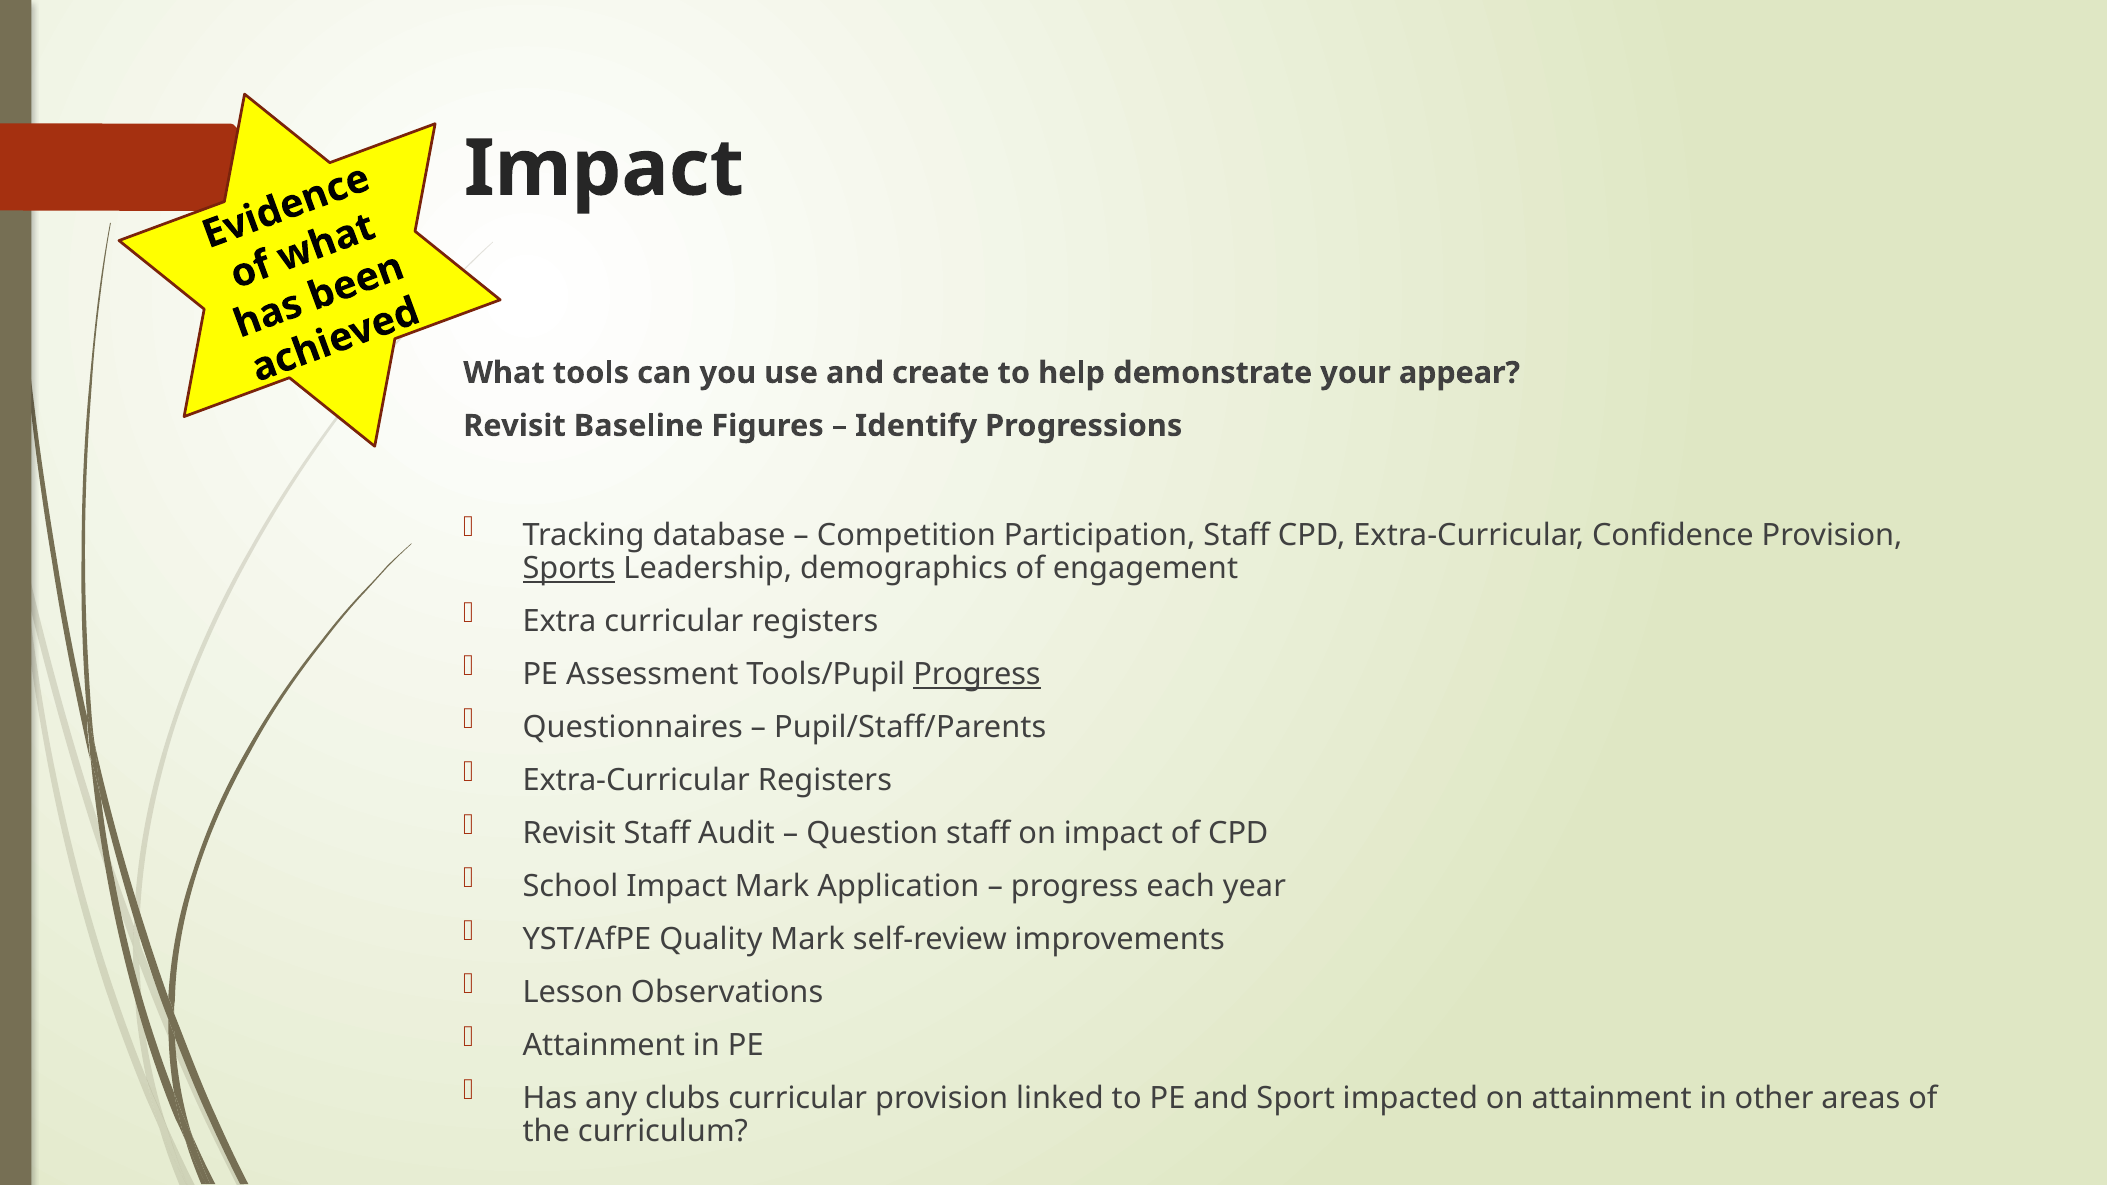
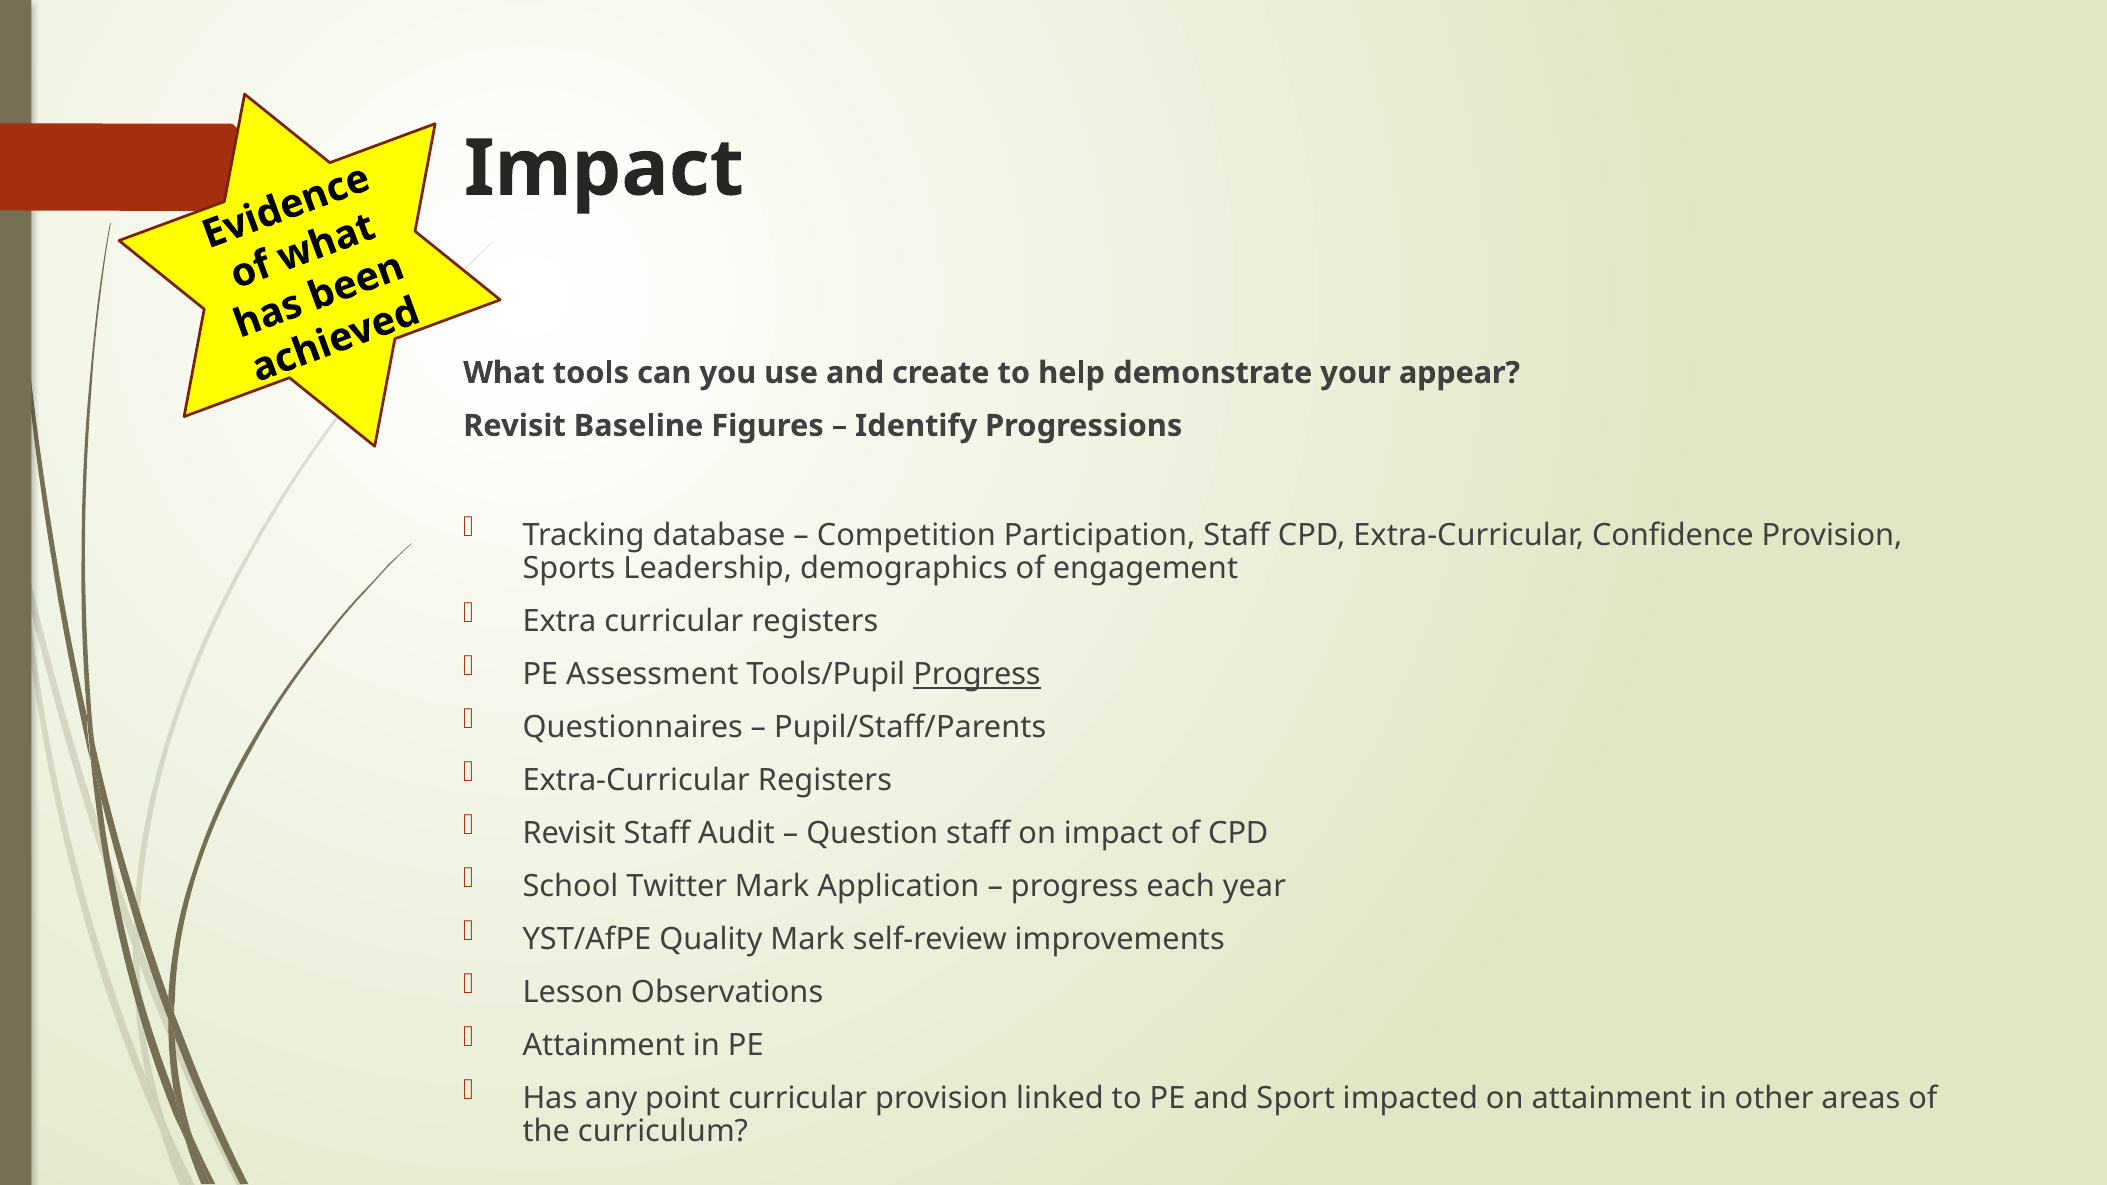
Sports underline: present -> none (569, 569)
School Impact: Impact -> Twitter (677, 886)
clubs: clubs -> point (683, 1098)
